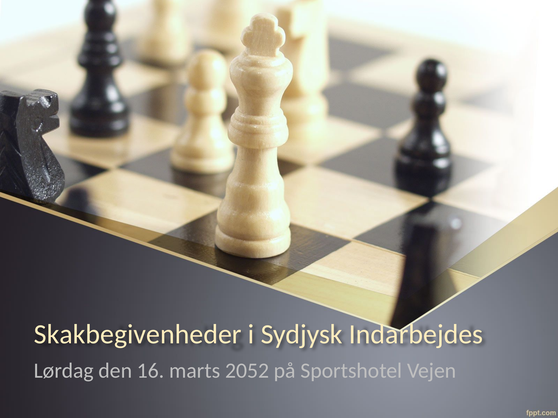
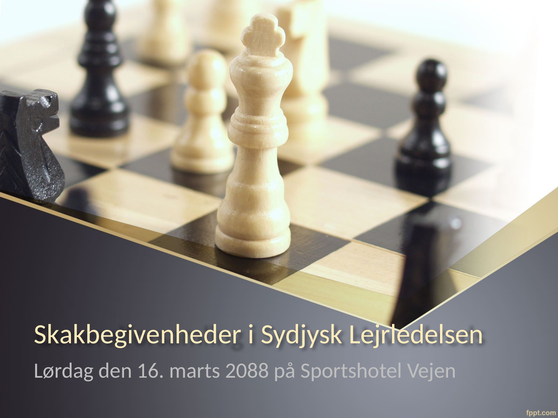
Indarbejdes: Indarbejdes -> Lejrledelsen (416, 335)
2052: 2052 -> 2088 (247, 371)
